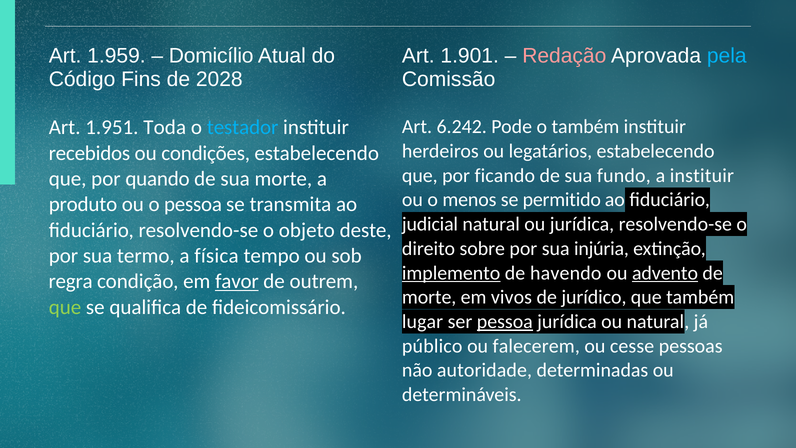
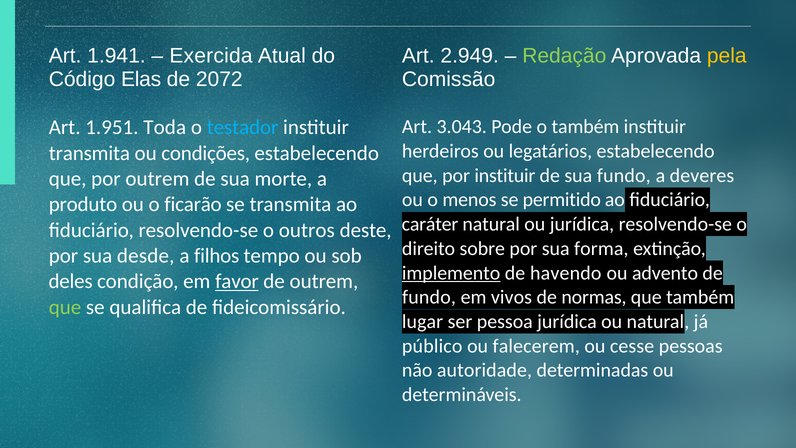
1.959: 1.959 -> 1.941 (116, 56)
Domicílio: Domicílio -> Exercida (211, 56)
1.901: 1.901 -> 2.949 (470, 56)
Redação colour: pink -> light green (564, 56)
pela colour: light blue -> yellow (727, 56)
Fins: Fins -> Elas (141, 79)
2028: 2028 -> 2072 (219, 79)
6.242: 6.242 -> 3.043 (462, 127)
recebidos: recebidos -> transmita (89, 153)
por ficando: ficando -> instituir (505, 175)
a instituir: instituir -> deveres (702, 175)
por quando: quando -> outrem (157, 179)
o pessoa: pessoa -> ficarão (193, 204)
judicial: judicial -> caráter (430, 224)
objeto: objeto -> outros (307, 230)
injúria: injúria -> forma (601, 248)
termo: termo -> desde (146, 256)
física: física -> filhos (217, 256)
advento underline: present -> none (665, 273)
regra: regra -> deles (71, 281)
morte: morte -> fundo (429, 297)
jurídico: jurídico -> normas (594, 297)
pessoa underline: present -> none (505, 321)
